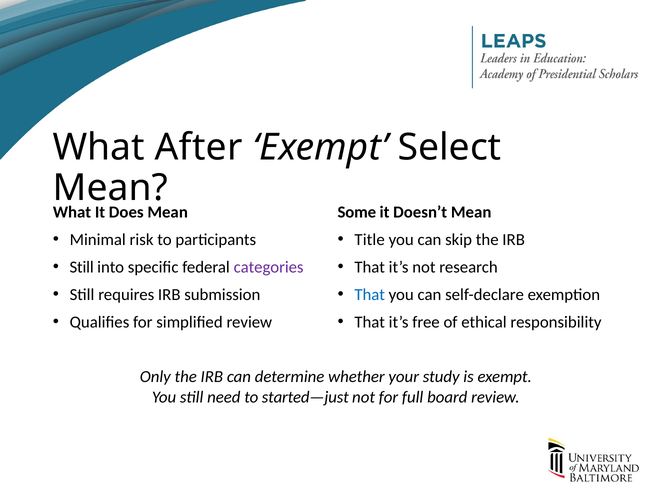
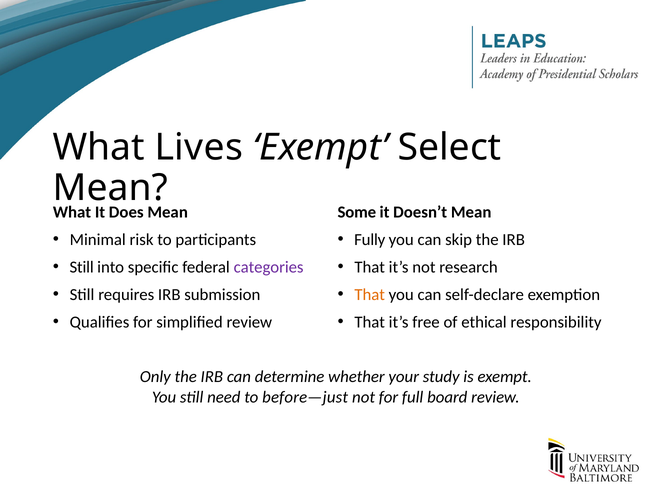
After: After -> Lives (199, 147)
Title: Title -> Fully (370, 240)
That colour: blue -> orange (370, 295)
started—just: started—just -> before—just (305, 397)
